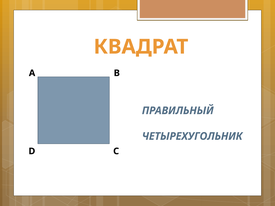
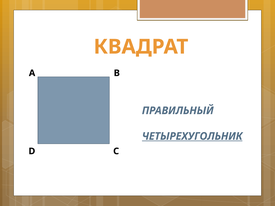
ЧЕТЫРЕХУГОЛЬНИК underline: none -> present (192, 136)
